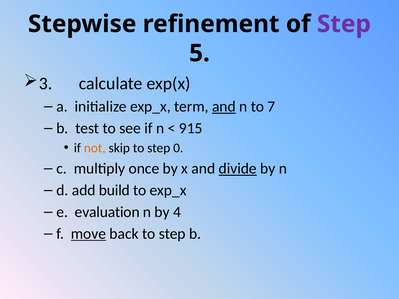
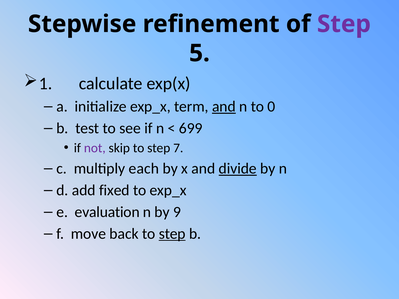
3: 3 -> 1 (46, 84)
7: 7 -> 0 (271, 107)
915: 915 -> 699 (191, 128)
not colour: orange -> purple (95, 148)
0: 0 -> 7 (178, 148)
once: once -> each (144, 169)
build: build -> fixed (114, 190)
4: 4 -> 9 (177, 212)
move underline: present -> none (88, 234)
step underline: none -> present (172, 234)
